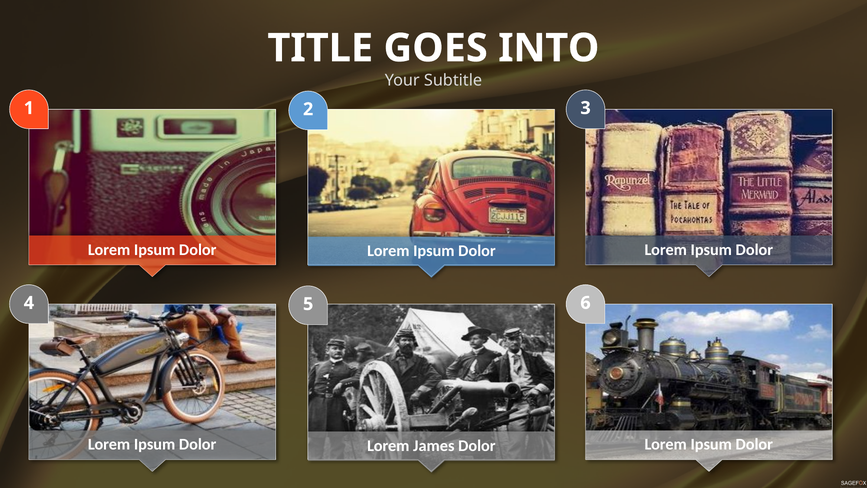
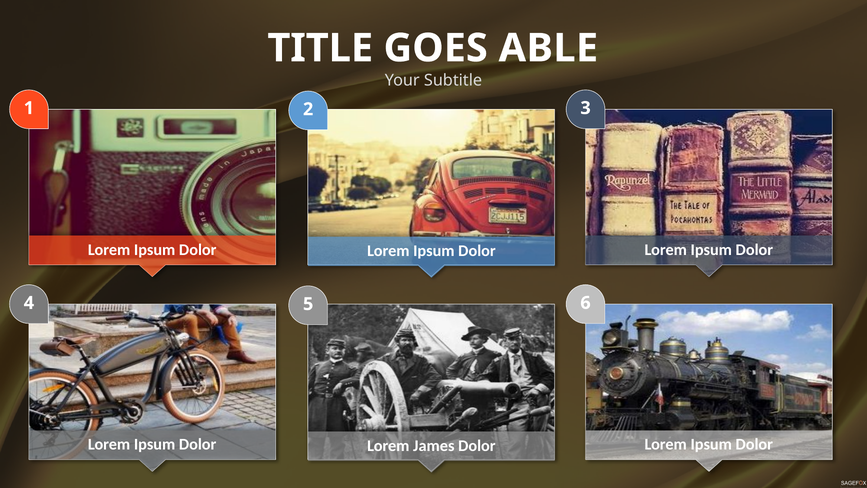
INTO: INTO -> ABLE (548, 48)
